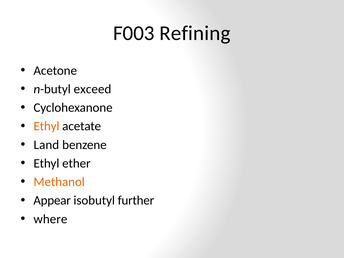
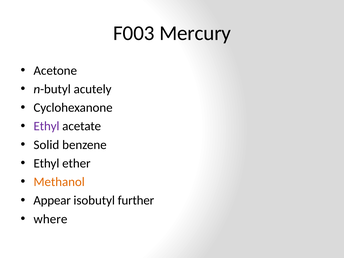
Refining: Refining -> Mercury (195, 33)
exceed: exceed -> acutely (93, 89)
Ethyl colour: orange -> purple (46, 126)
Land: Land -> Solid (46, 145)
